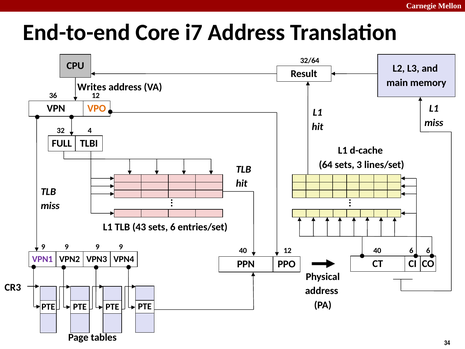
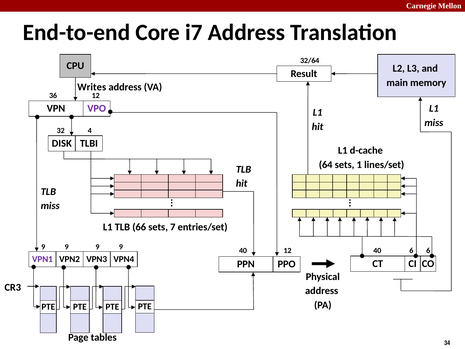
VPO colour: orange -> purple (97, 108)
FULL: FULL -> DISK (62, 143)
3: 3 -> 1 (359, 165)
43: 43 -> 66 (139, 227)
sets 6: 6 -> 7 (173, 227)
